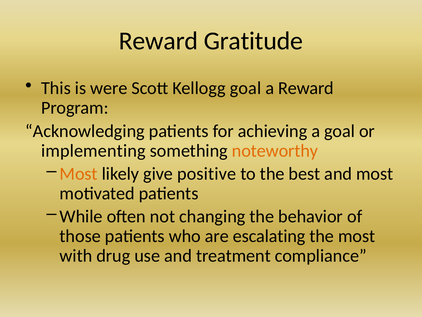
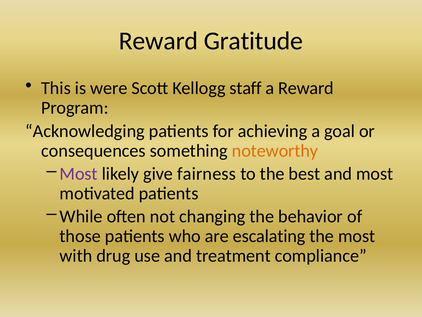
Kellogg goal: goal -> staff (246, 88)
implementing: implementing -> consequences (93, 150)
Most colour: orange -> purple (79, 173)
positive: positive -> fairness (207, 173)
